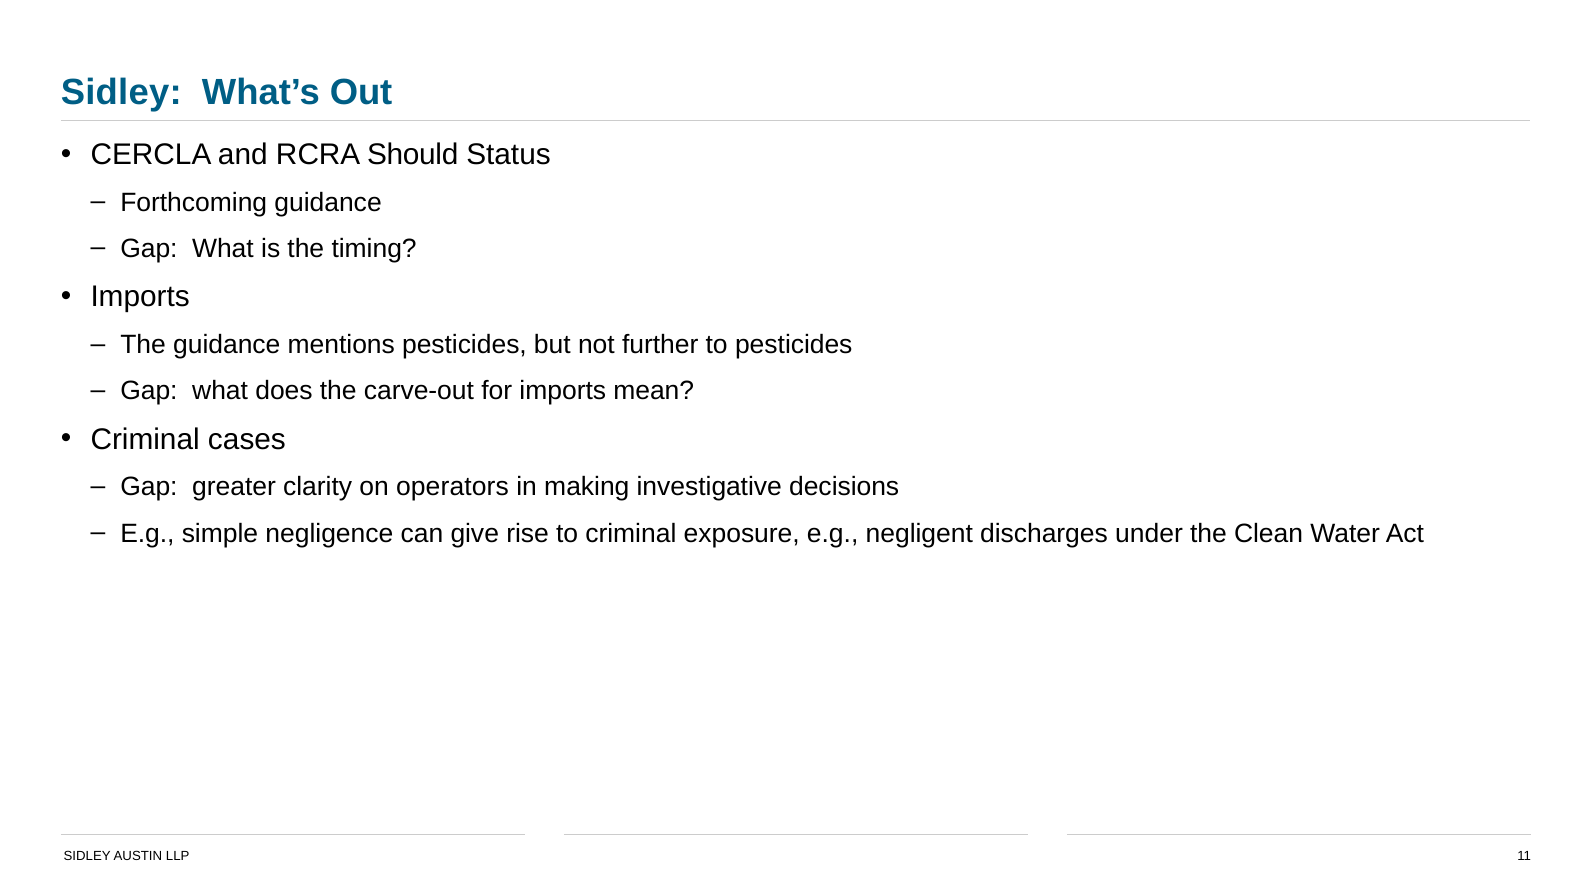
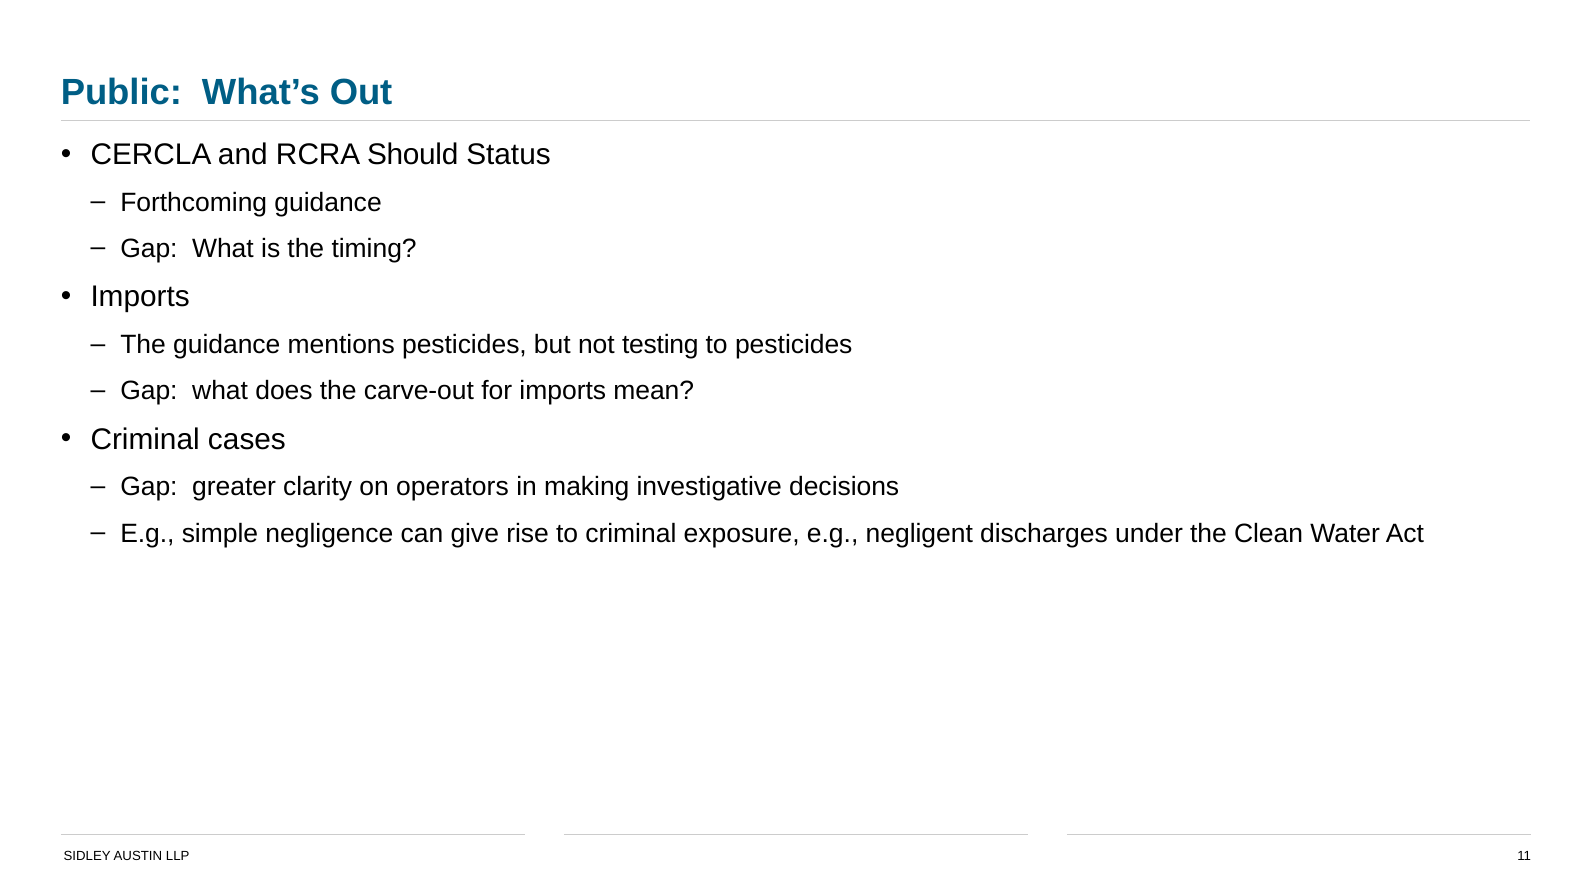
Sidley: Sidley -> Public (121, 93)
further: further -> testing (660, 345)
